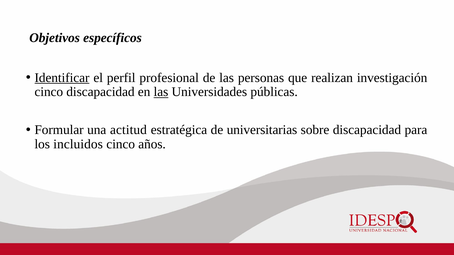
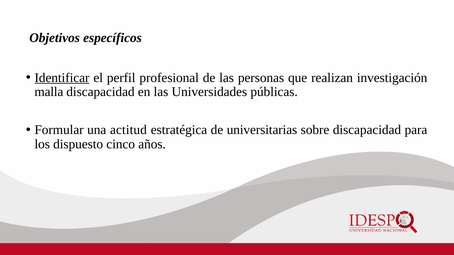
cinco: cinco -> malla (49, 92)
las underline: present -> none (161, 92)
incluidos: incluidos -> dispuesto (78, 144)
